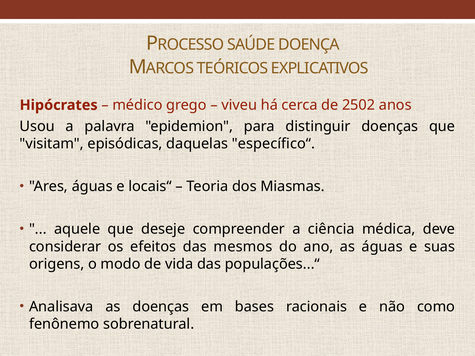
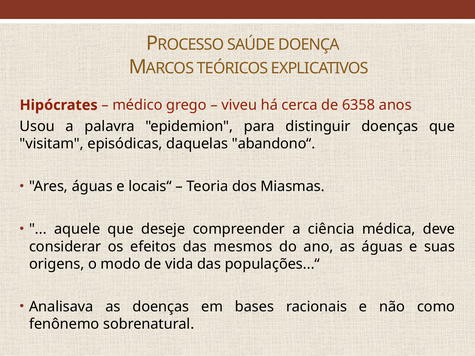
2502: 2502 -> 6358 (359, 105)
específico“: específico“ -> abandono“ (274, 144)
